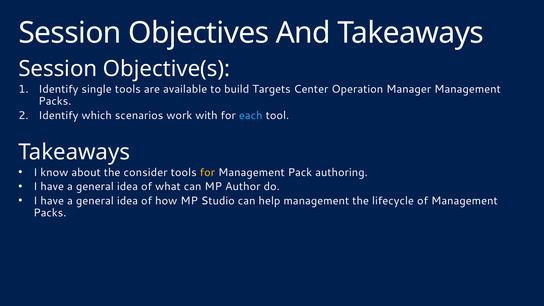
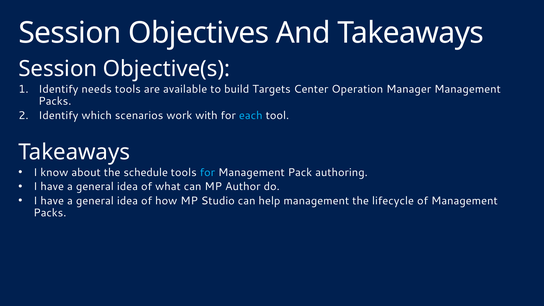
single: single -> needs (97, 89)
consider: consider -> schedule (146, 172)
for colour: yellow -> light blue (207, 172)
